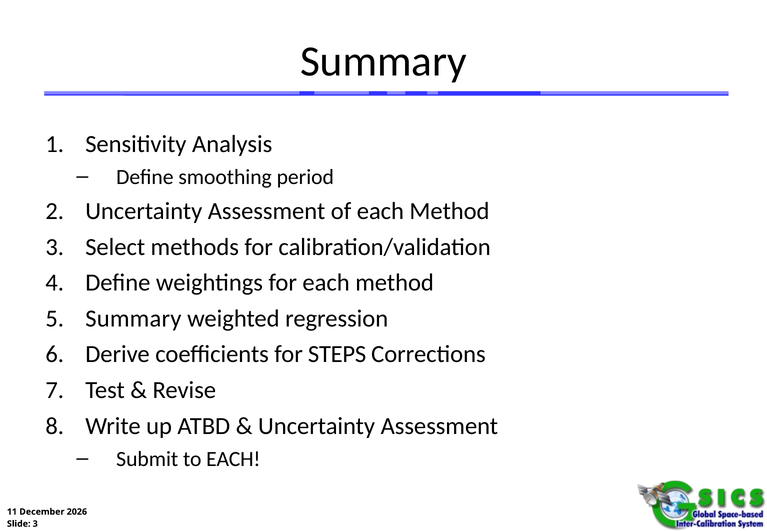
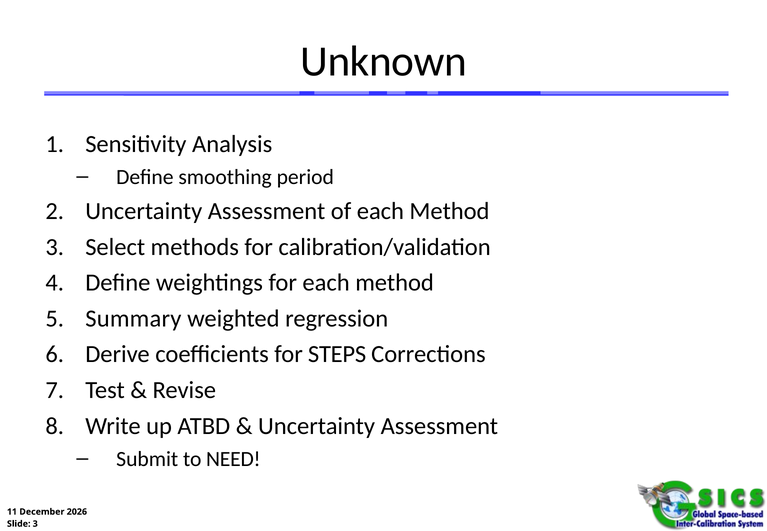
Summary: Summary -> Unknown (384, 61)
to EACH: EACH -> NEED (233, 459)
